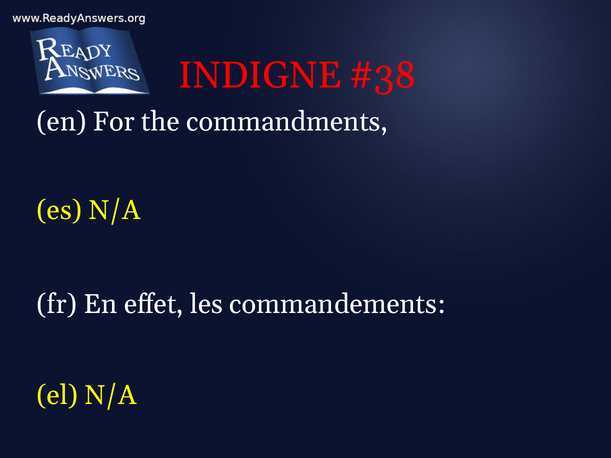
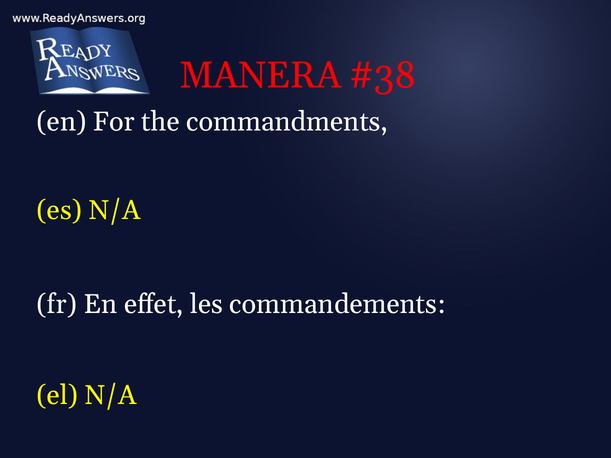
INDIGNE: INDIGNE -> MANERA (260, 75)
